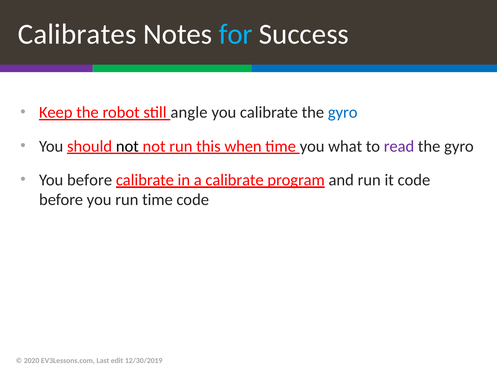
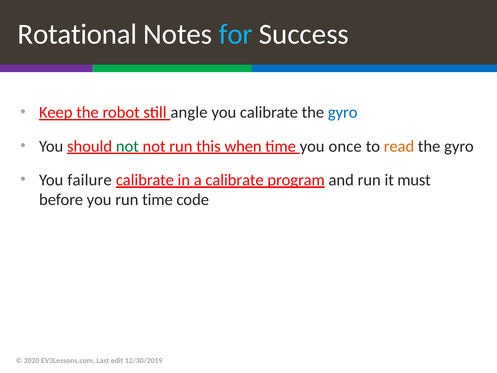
Calibrates: Calibrates -> Rotational (77, 34)
not colour: black -> green (127, 146)
what: what -> once (345, 146)
read colour: purple -> orange (399, 146)
You before: before -> failure (90, 180)
it code: code -> must (414, 180)
